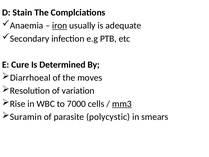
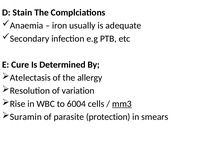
iron underline: present -> none (60, 26)
Diarrhoeal: Diarrhoeal -> Atelectasis (30, 78)
moves: moves -> allergy (90, 78)
7000: 7000 -> 6004 (76, 104)
polycystic: polycystic -> protection (108, 117)
